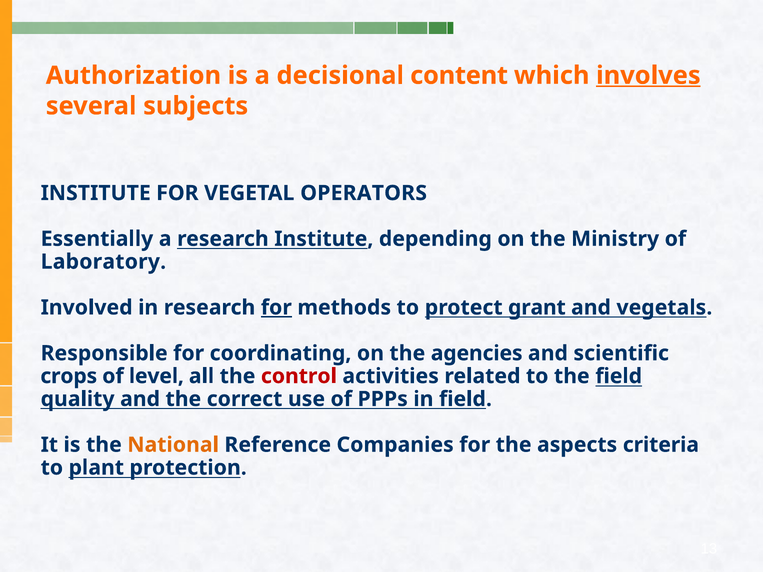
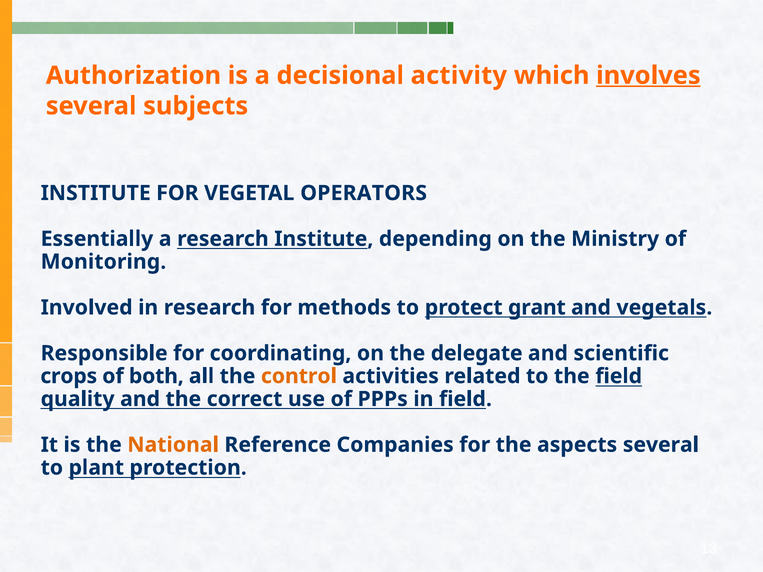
content: content -> activity (459, 76)
Laboratory: Laboratory -> Monitoring (103, 262)
for underline: present -> none (276, 308)
agencies: agencies -> delegate (477, 353)
level: level -> both (156, 376)
control colour: red -> orange (299, 376)
aspects criteria: criteria -> several (661, 445)
